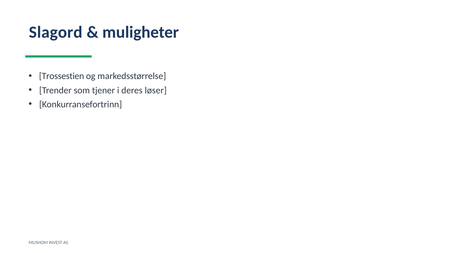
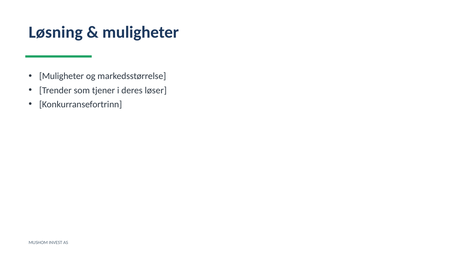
Slagord: Slagord -> Løsning (56, 32)
Trossestien: Trossestien -> Muligheter (62, 76)
